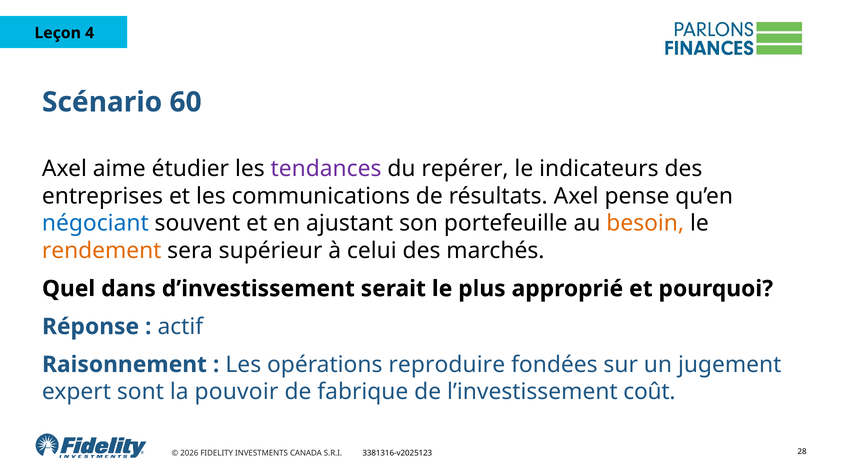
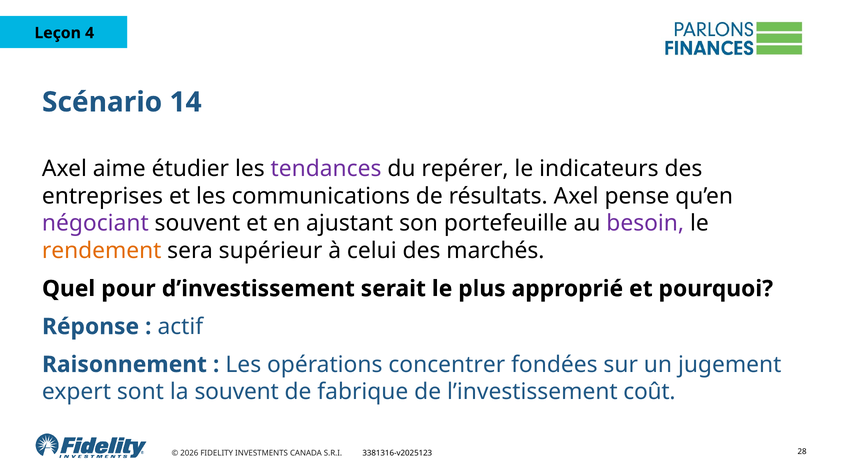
60: 60 -> 14 (186, 102)
négociant colour: blue -> purple (95, 223)
besoin colour: orange -> purple (645, 223)
dans: dans -> pour (128, 288)
reproduire: reproduire -> concentrer (447, 364)
la pouvoir: pouvoir -> souvent (237, 392)
